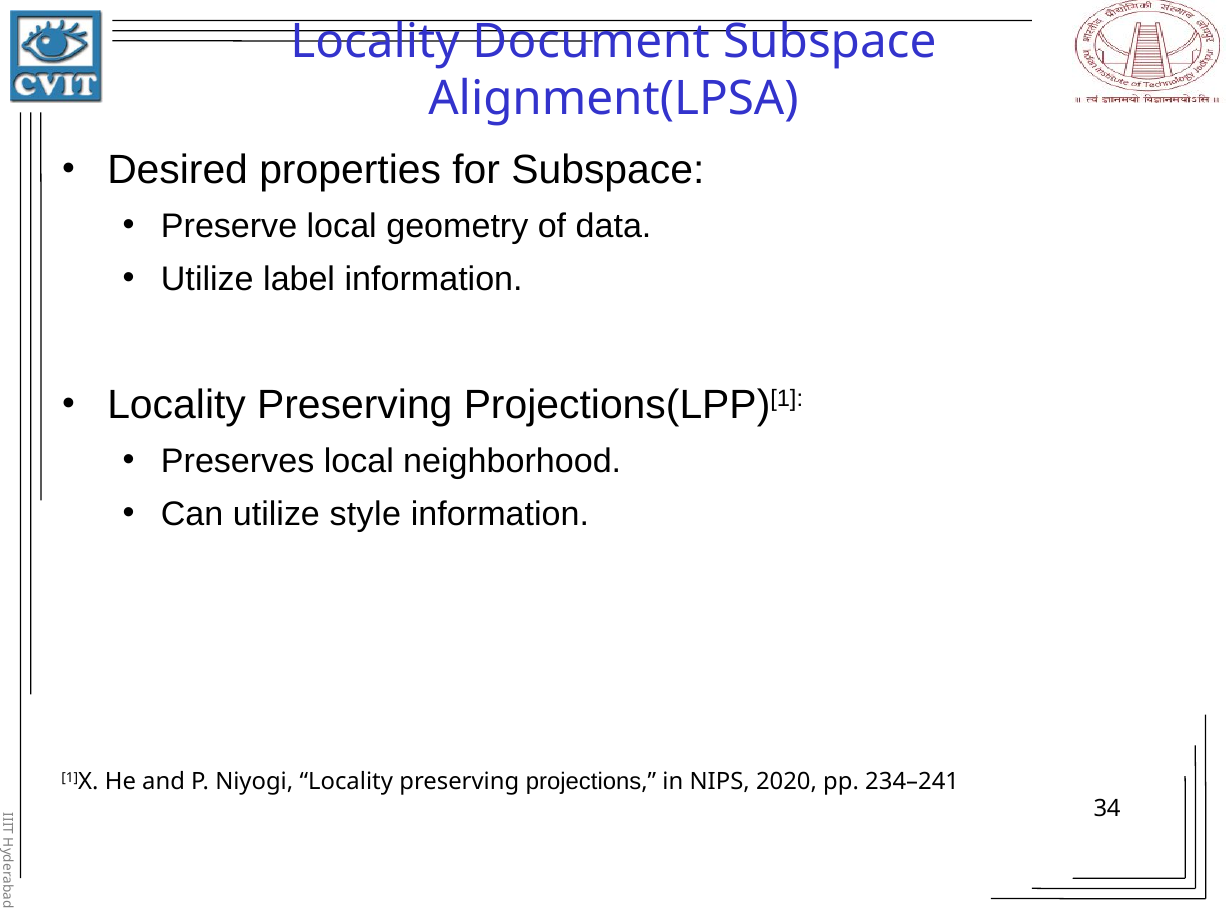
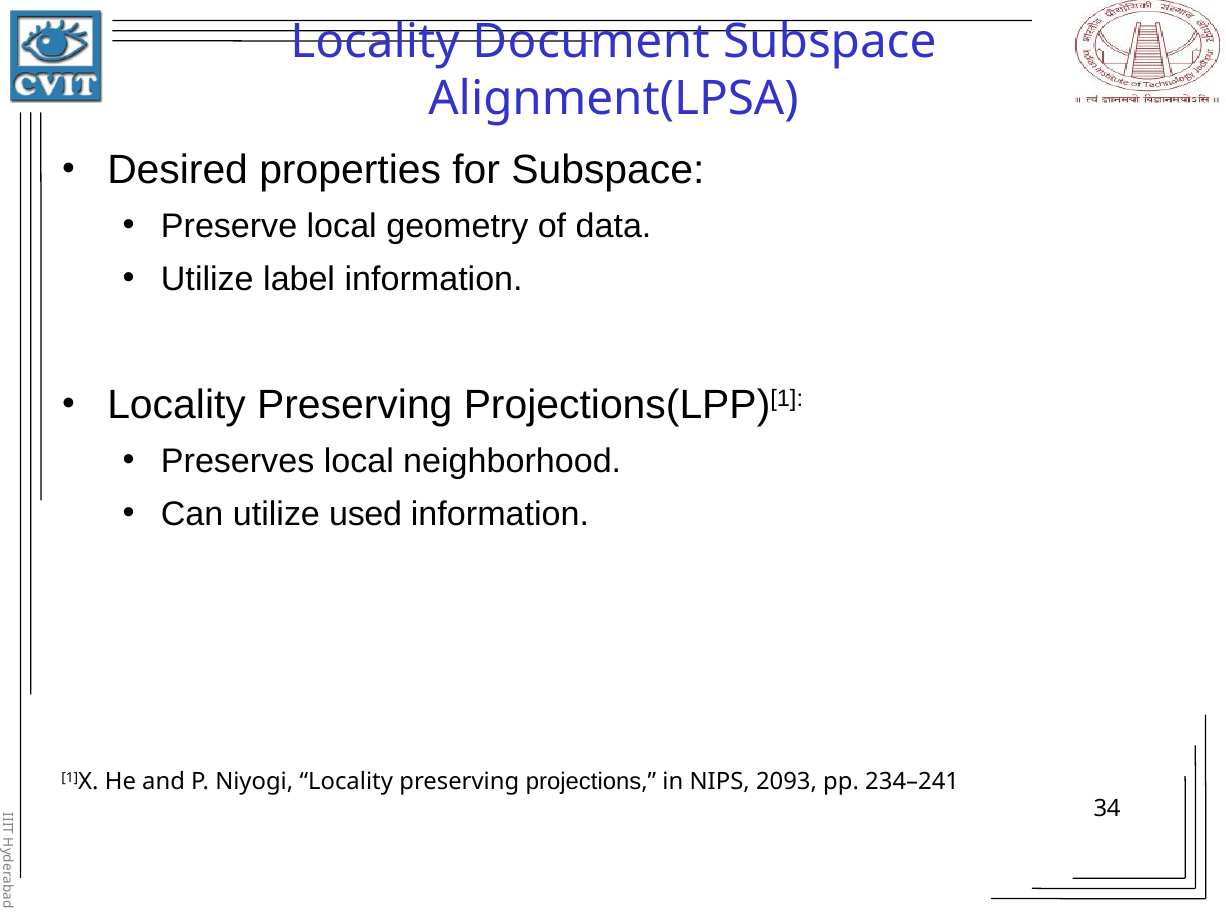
style: style -> used (366, 515)
2020: 2020 -> 2093 (786, 782)
